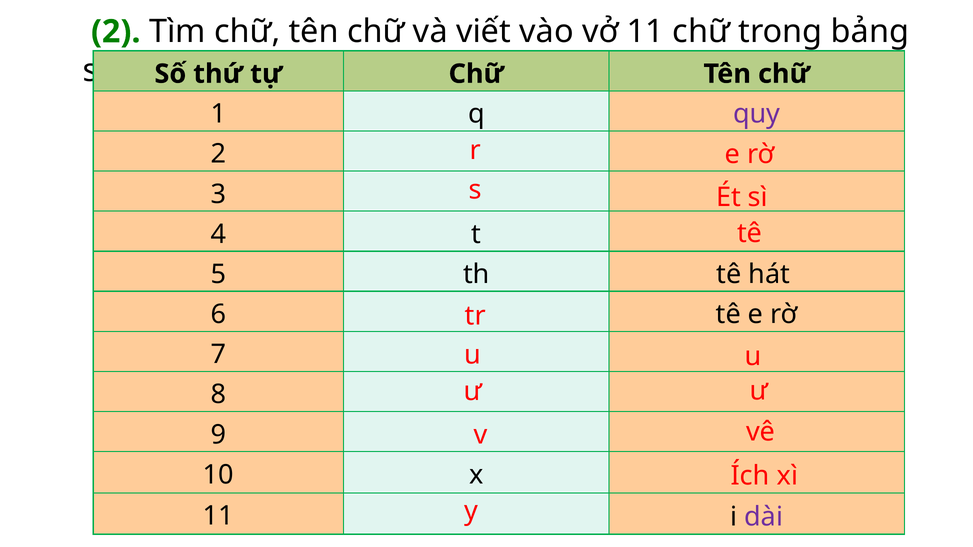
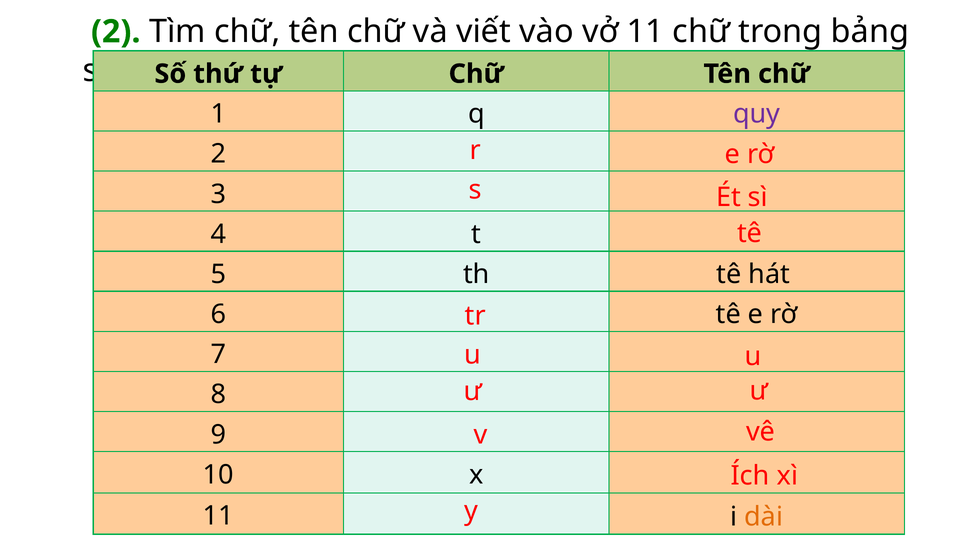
dài colour: purple -> orange (764, 517)
